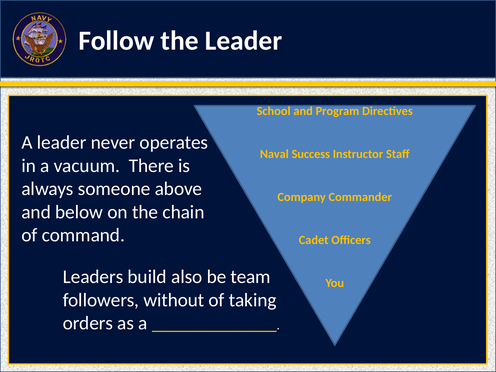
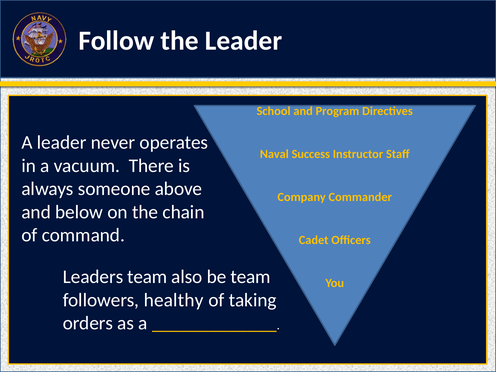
Leaders build: build -> team (147, 277)
without: without -> healthy (174, 300)
